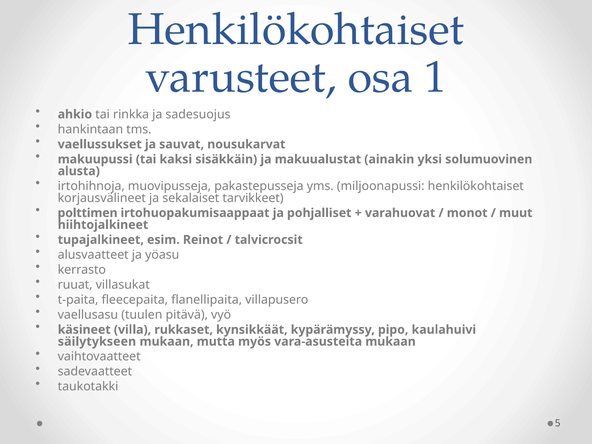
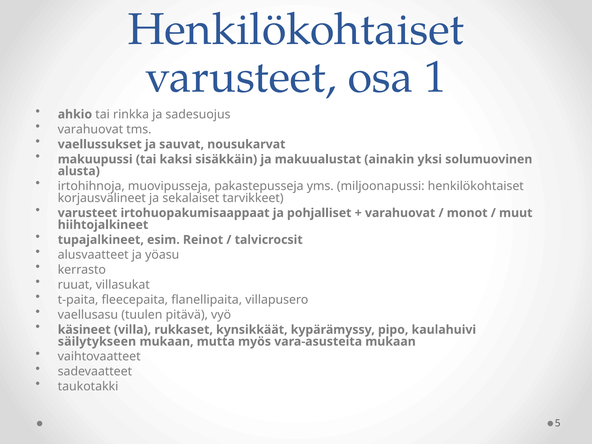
hankintaan: hankintaan -> varahuovat (90, 129)
polttimen: polttimen -> varusteet (88, 213)
